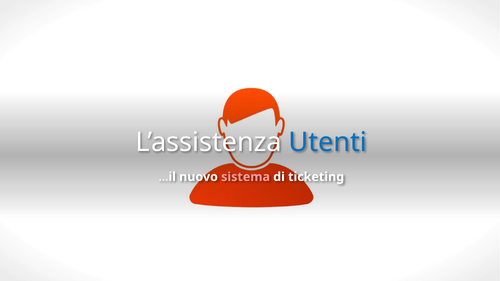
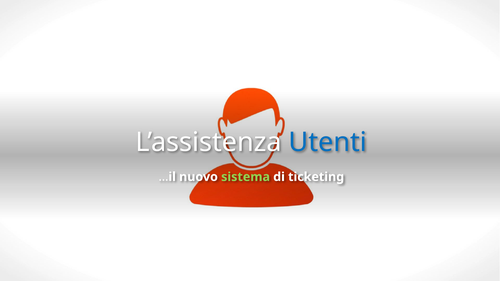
sistema colour: pink -> light green (246, 177)
